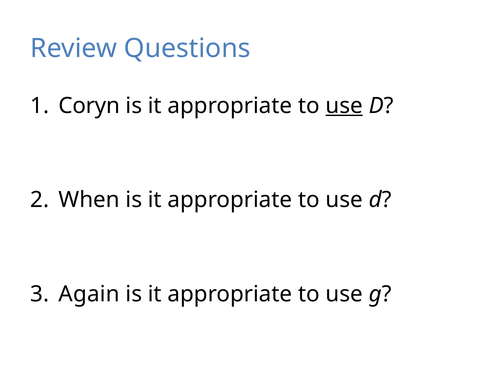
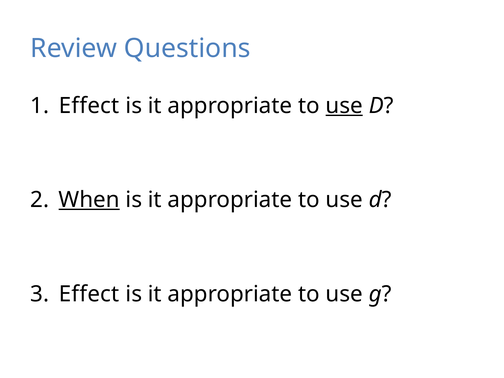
Coryn: Coryn -> Effect (89, 106)
When underline: none -> present (89, 200)
Again: Again -> Effect (89, 294)
